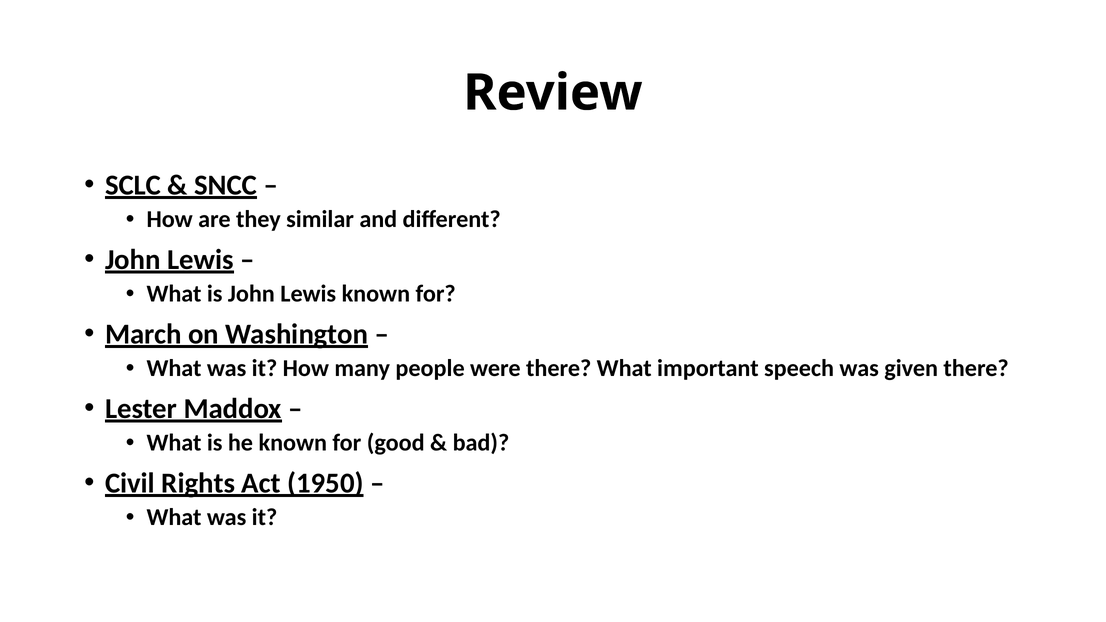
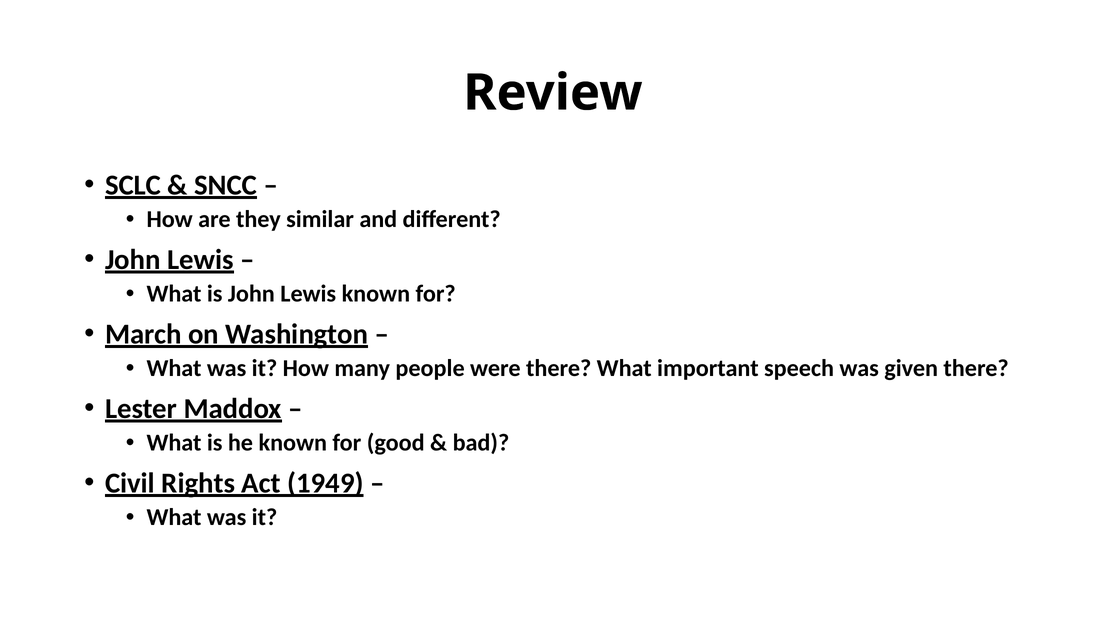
1950: 1950 -> 1949 (325, 483)
